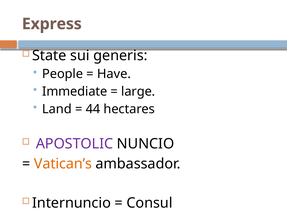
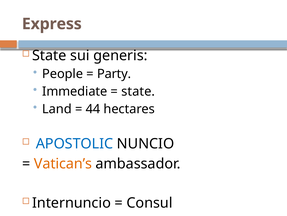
Have: Have -> Party (114, 74)
large: large -> state (138, 91)
APOSTOLIC colour: purple -> blue (74, 143)
